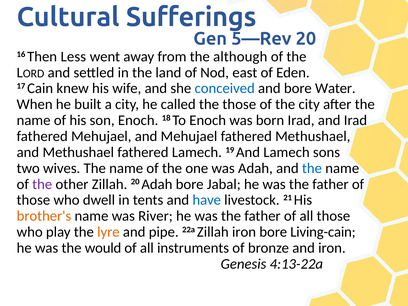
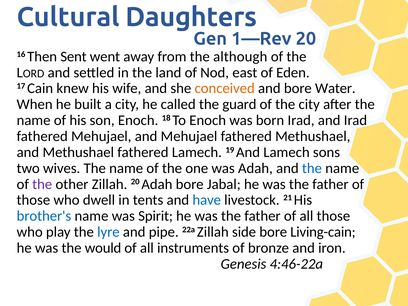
Sufferings: Sufferings -> Daughters (191, 17)
5—Rev: 5—Rev -> 1—Rev (261, 39)
Less: Less -> Sent (74, 57)
conceived colour: blue -> orange (225, 88)
the those: those -> guard (239, 104)
brother's colour: orange -> blue (44, 216)
River: River -> Spirit (156, 216)
lyre colour: orange -> blue (108, 232)
Zillah iron: iron -> side (244, 232)
4:13-22a: 4:13-22a -> 4:46-22a (296, 264)
